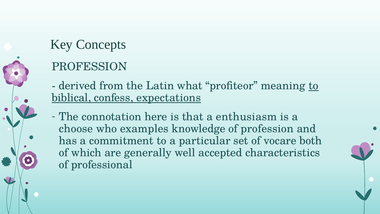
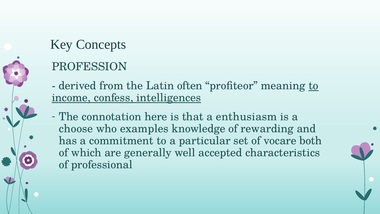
what: what -> often (190, 86)
biblical: biblical -> income (71, 98)
expectations: expectations -> intelligences (169, 98)
of profession: profession -> rewarding (267, 129)
